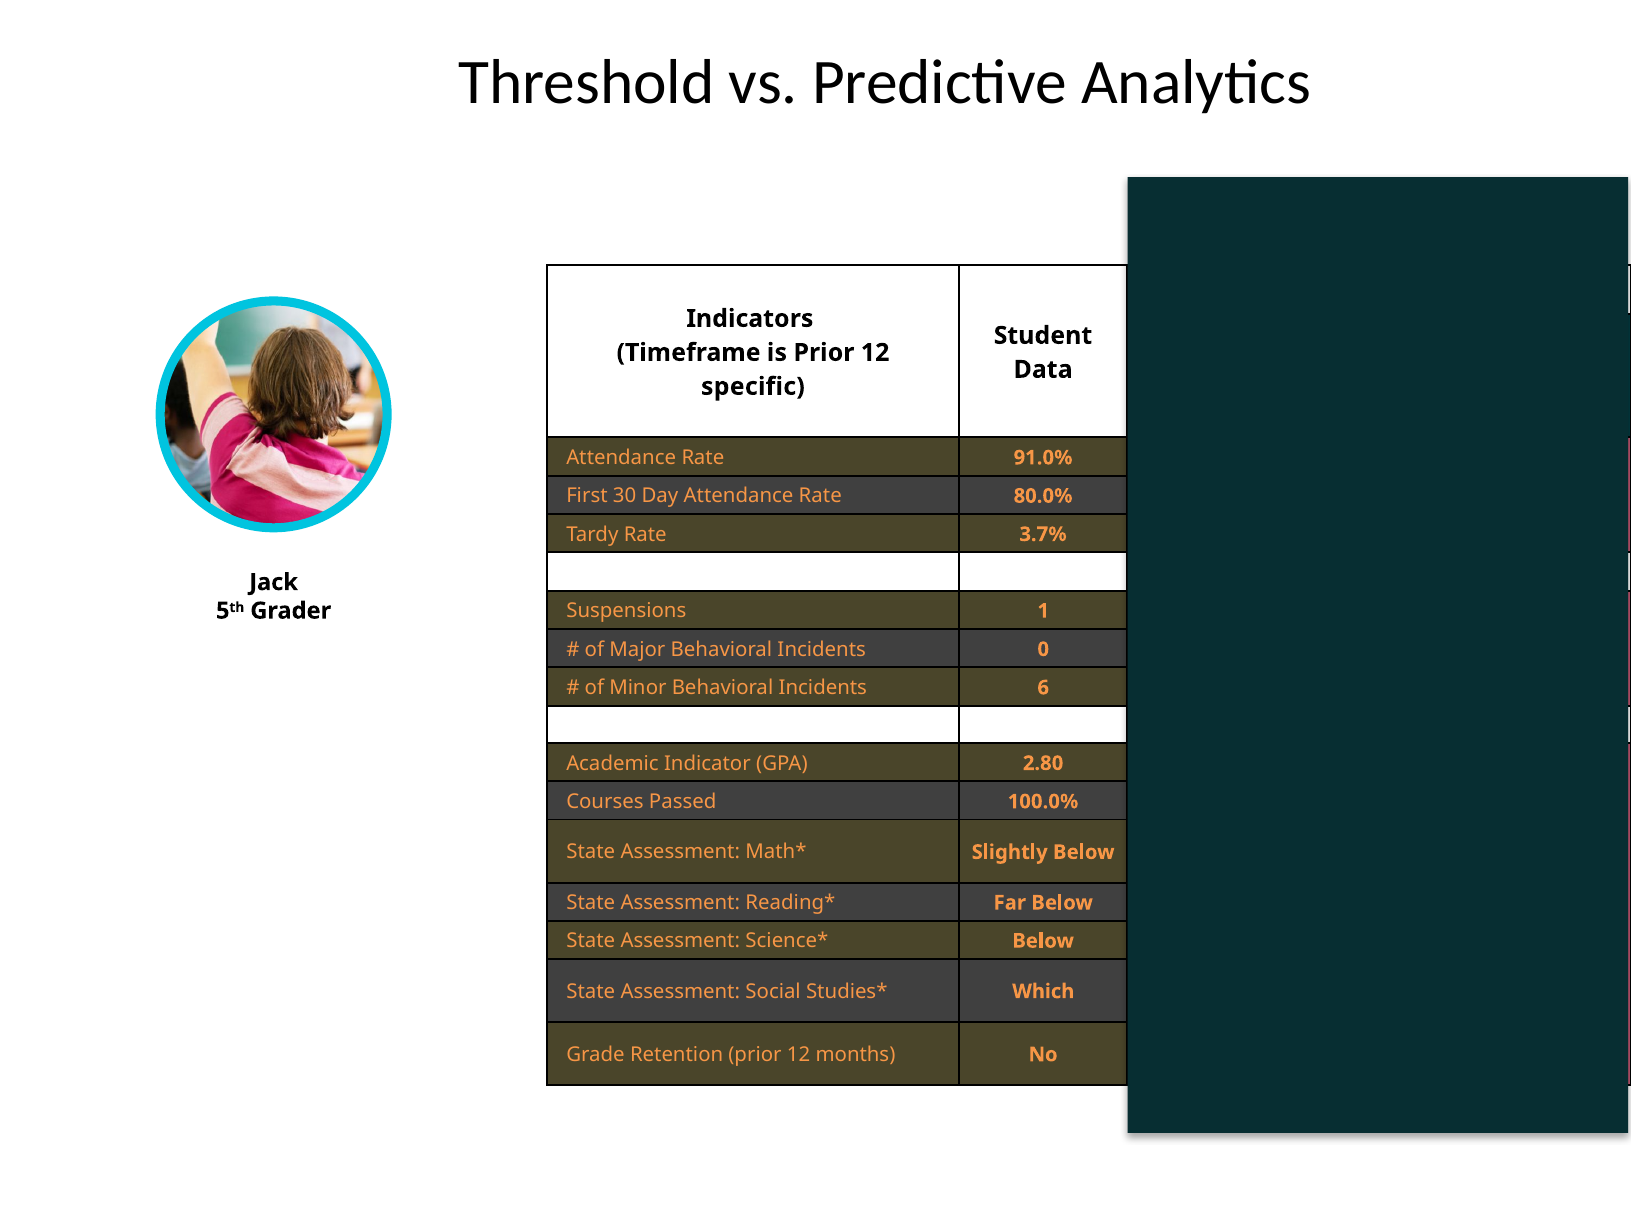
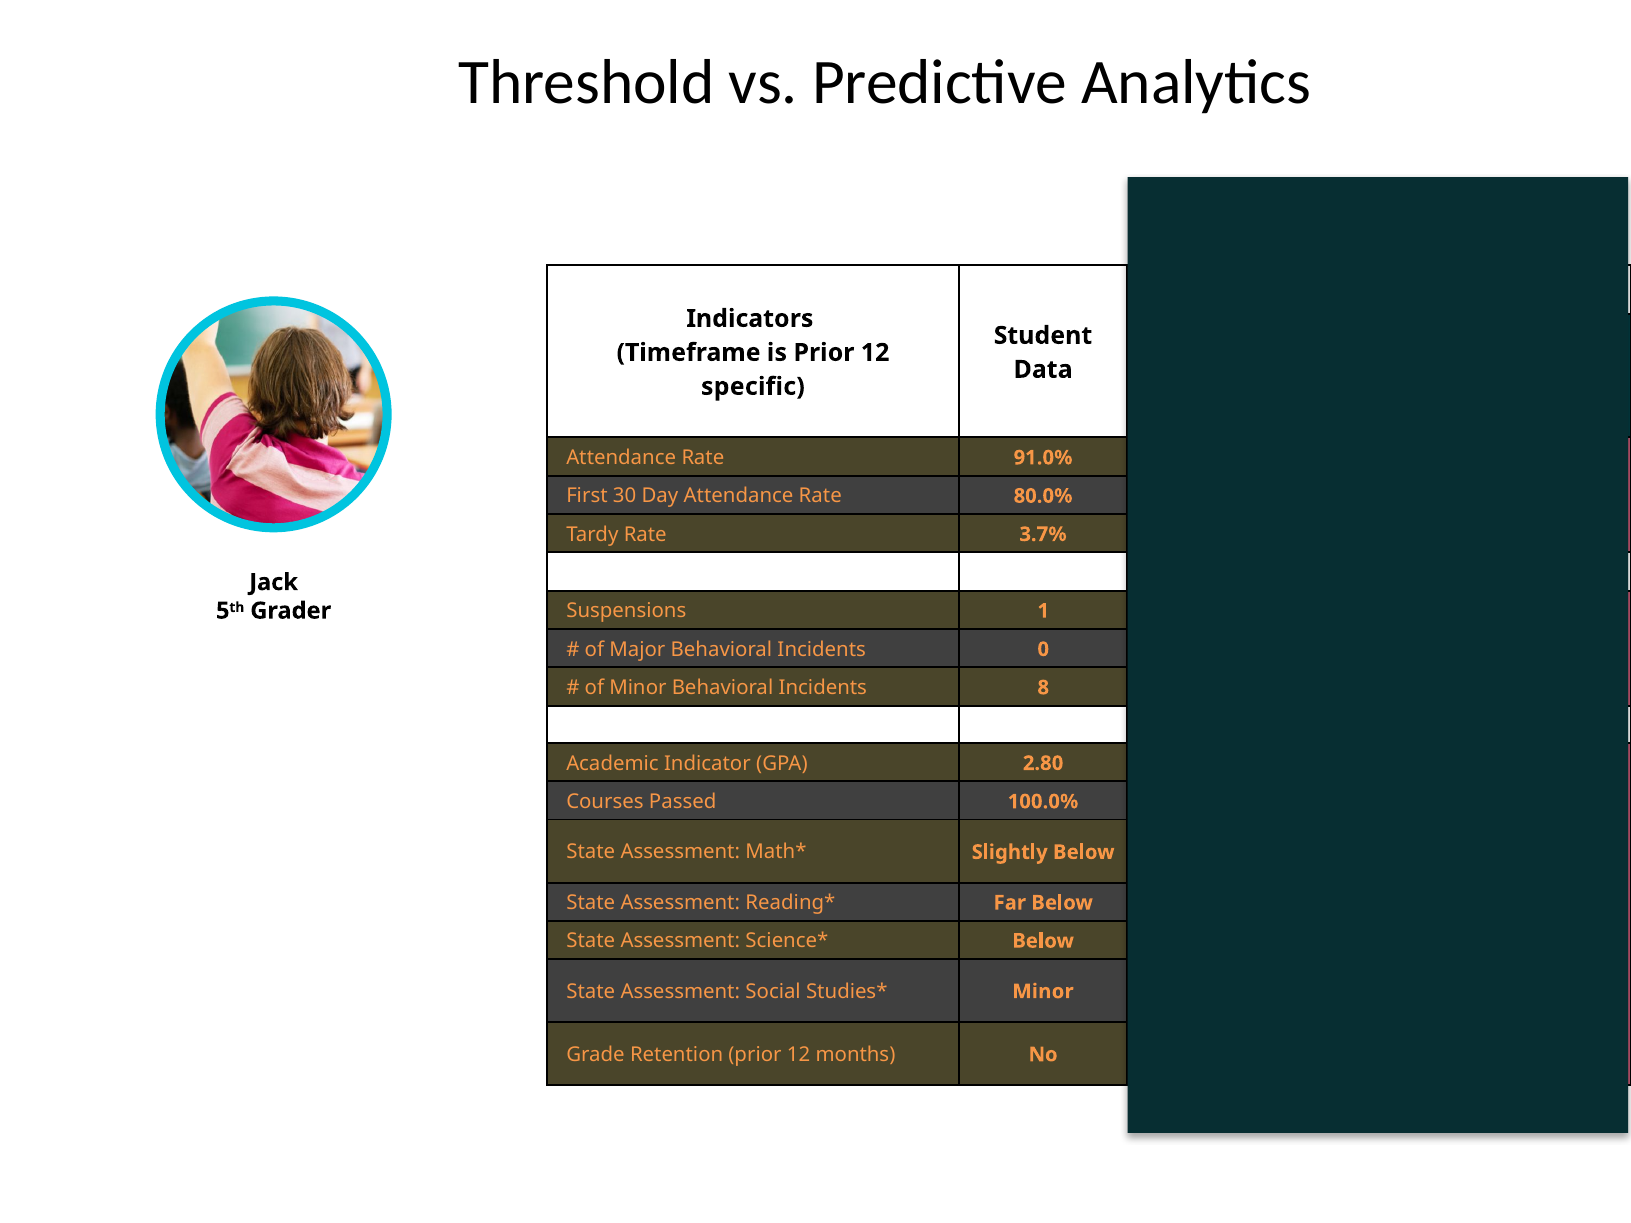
6: 6 -> 8 (1043, 688)
Which: Which -> Minor (1043, 992)
